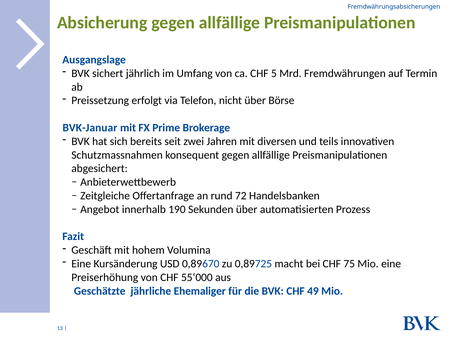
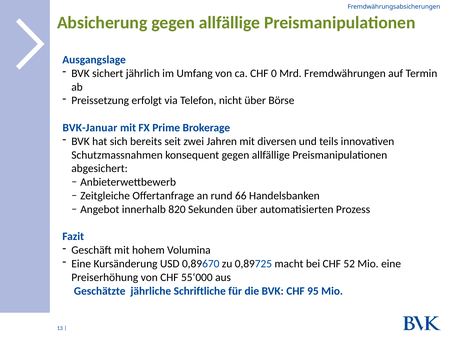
5: 5 -> 0 (274, 73)
72: 72 -> 66 (241, 196)
190: 190 -> 820 (177, 209)
75: 75 -> 52 (349, 264)
Ehemaliger: Ehemaliger -> Schriftliche (200, 291)
49: 49 -> 95 (313, 291)
